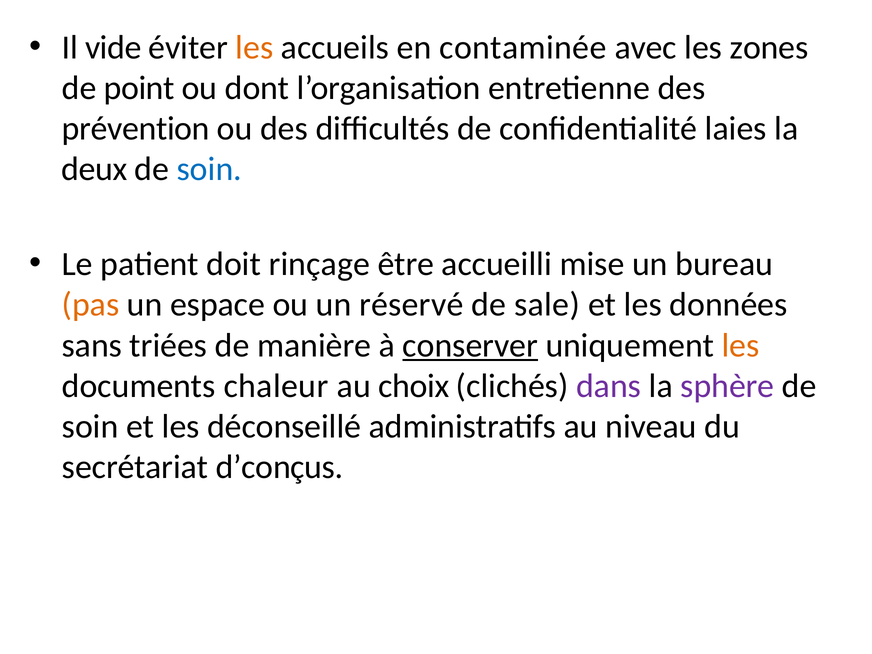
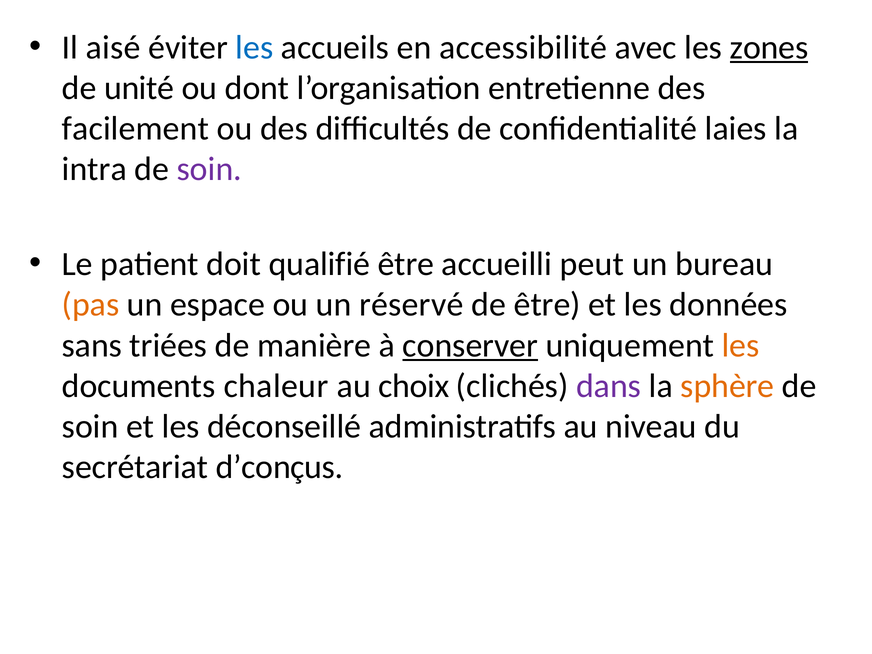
vide: vide -> aisé (113, 47)
les colour: orange -> blue (254, 47)
contaminée: contaminée -> accessibilité (523, 47)
zones underline: none -> present (769, 47)
point: point -> unité (139, 88)
prévention: prévention -> facilement (135, 129)
deux: deux -> intra (94, 169)
soin colour: blue -> purple (209, 169)
rinçage: rinçage -> qualifié (319, 264)
mise: mise -> peut (592, 264)
de sale: sale -> être (547, 305)
sphère colour: purple -> orange (727, 386)
